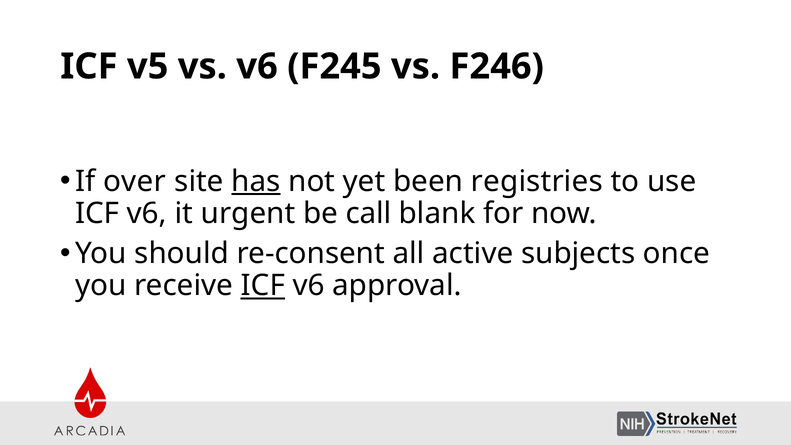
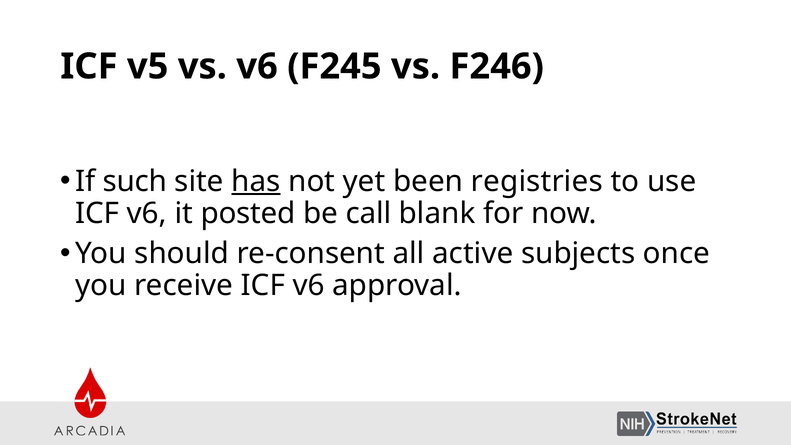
over: over -> such (135, 181)
urgent: urgent -> posted (248, 213)
ICF underline: present -> none (263, 286)
